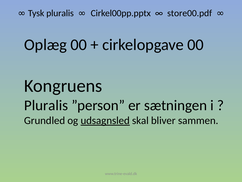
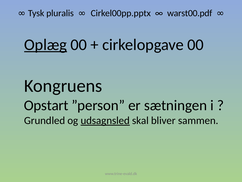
store00.pdf: store00.pdf -> warst00.pdf (190, 13)
Oplæg underline: none -> present (46, 45)
Pluralis: Pluralis -> Opstart (46, 105)
